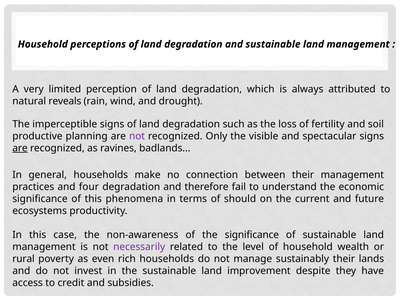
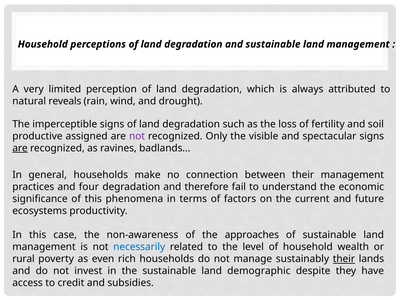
planning: planning -> assigned (87, 136)
should: should -> factors (240, 199)
the significance: significance -> approaches (252, 235)
necessarily colour: purple -> blue (139, 247)
their underline: none -> present (344, 259)
improvement: improvement -> demographic (259, 271)
